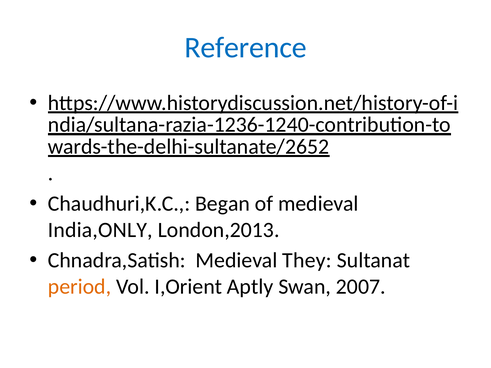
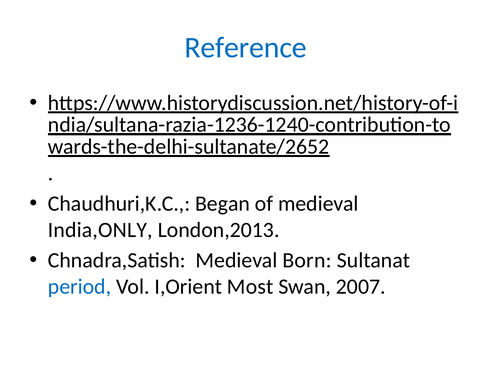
They: They -> Born (307, 261)
period colour: orange -> blue (80, 287)
Aptly: Aptly -> Most (250, 287)
